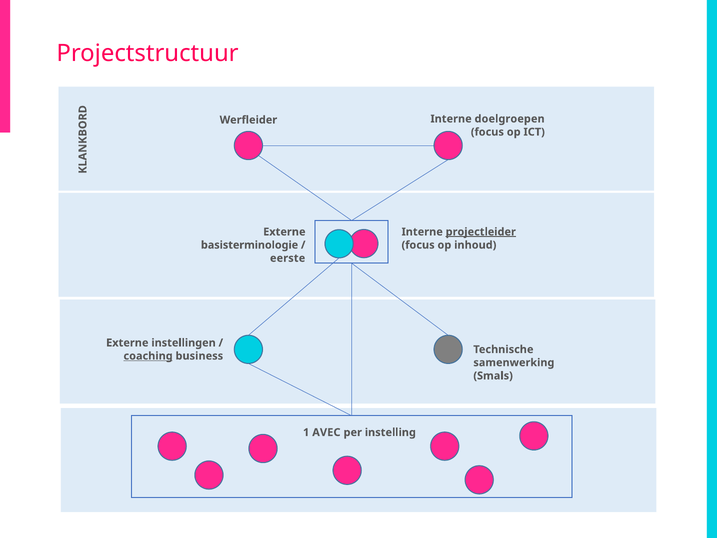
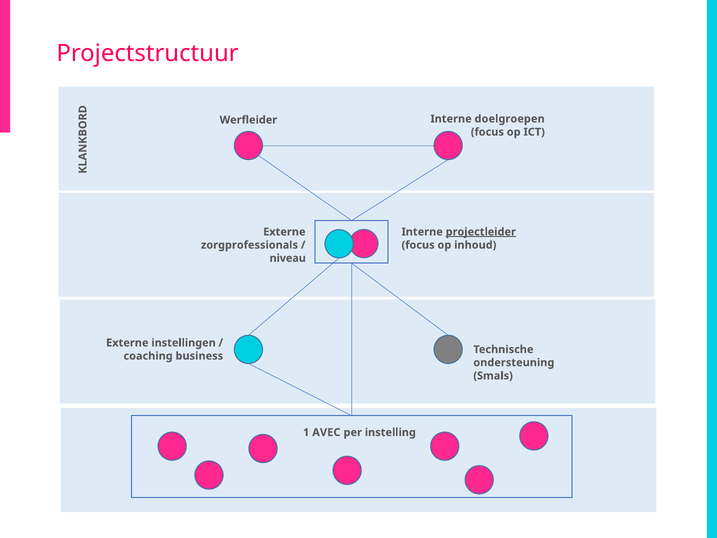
basisterminologie: basisterminologie -> zorgprofessionals (249, 245)
eerste: eerste -> niveau (288, 258)
coaching underline: present -> none (148, 356)
samenwerking: samenwerking -> ondersteuning (514, 362)
